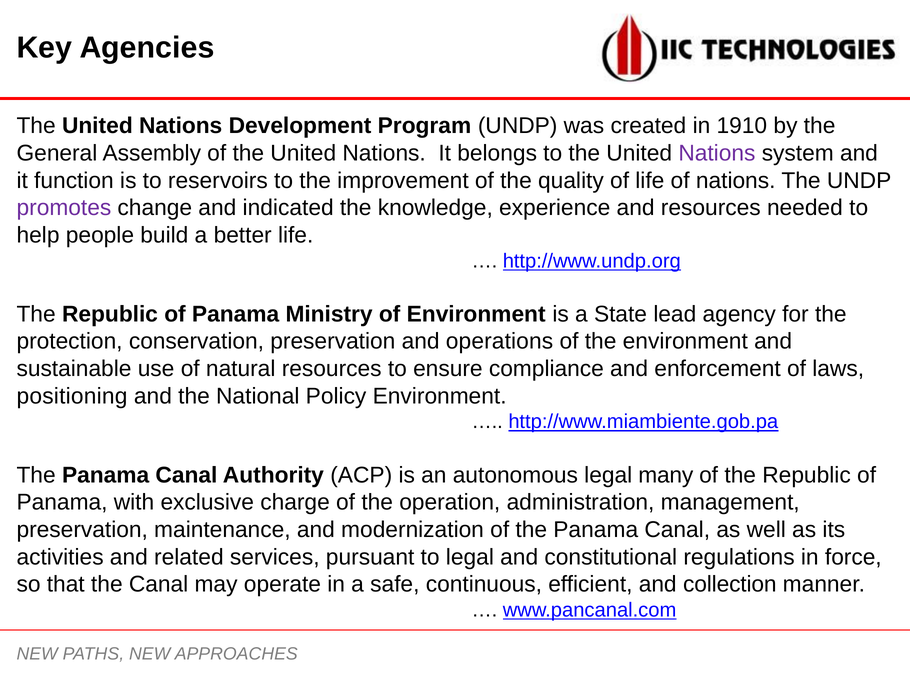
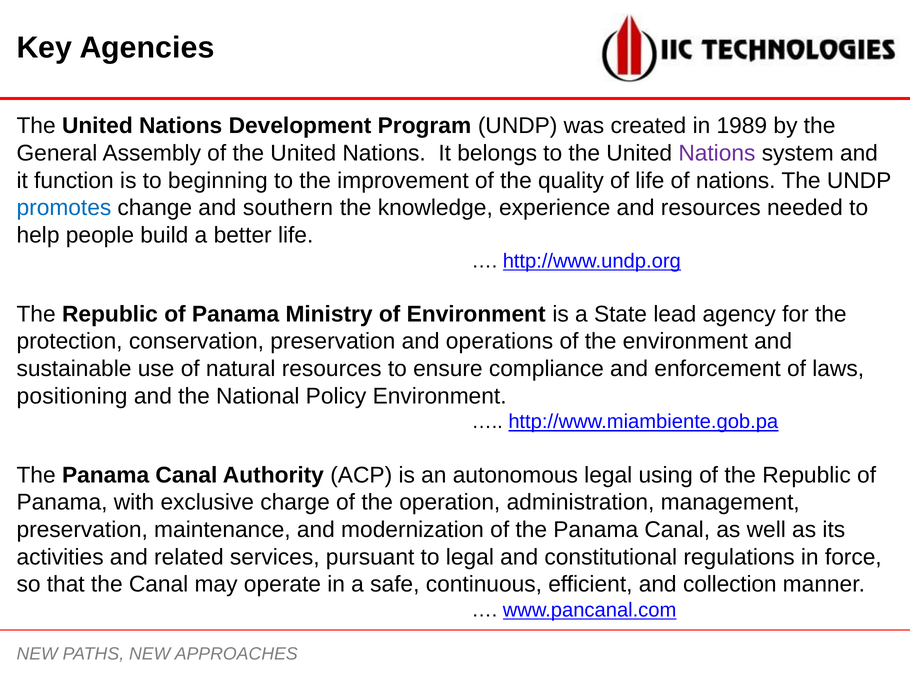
1910: 1910 -> 1989 (742, 126)
reservoirs: reservoirs -> beginning (218, 180)
promotes colour: purple -> blue (64, 208)
indicated: indicated -> southern (288, 208)
many: many -> using (666, 475)
